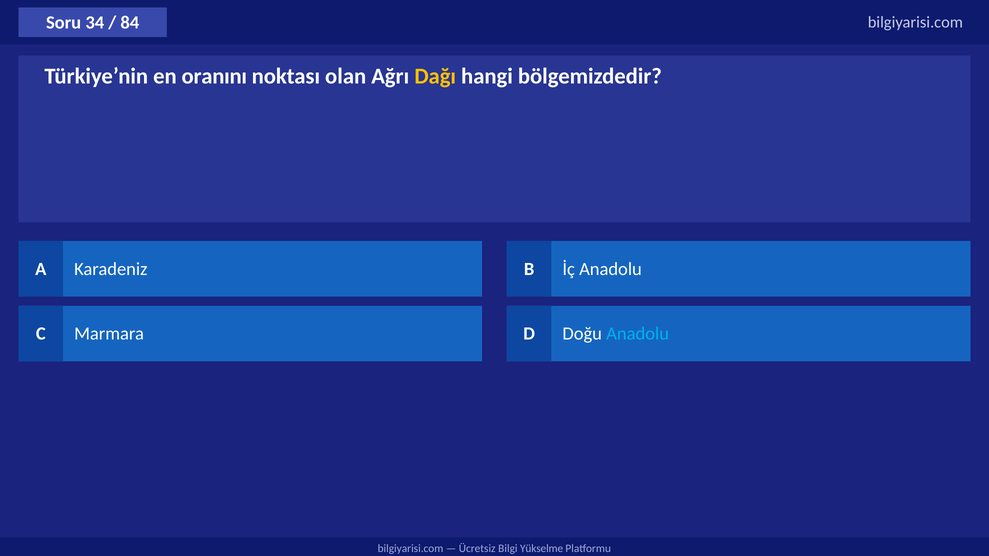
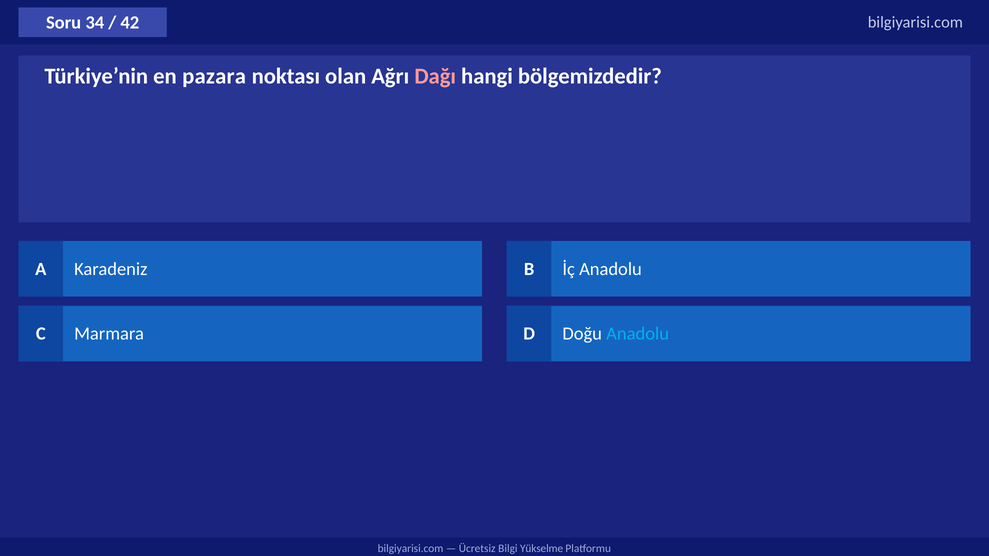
84: 84 -> 42 (130, 23)
oranını: oranını -> pazara (214, 76)
Dağı colour: yellow -> pink (435, 76)
